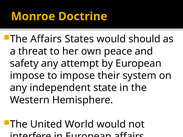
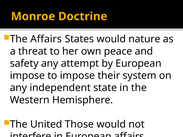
should: should -> nature (144, 39)
World: World -> Those (79, 125)
